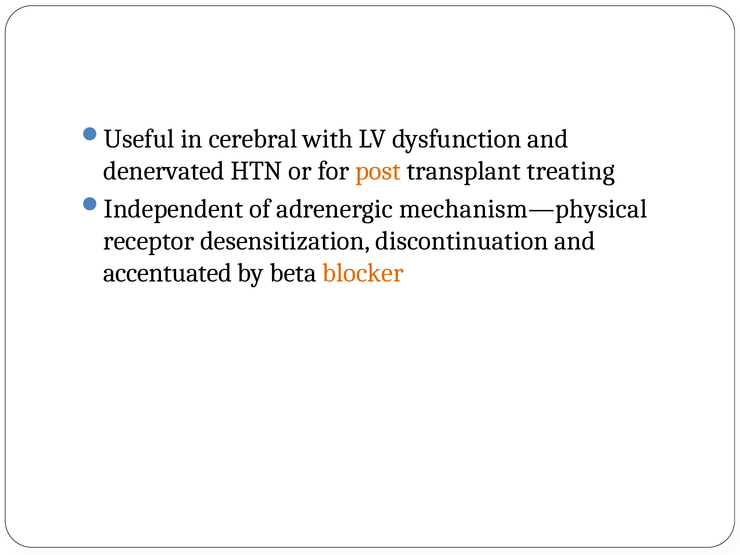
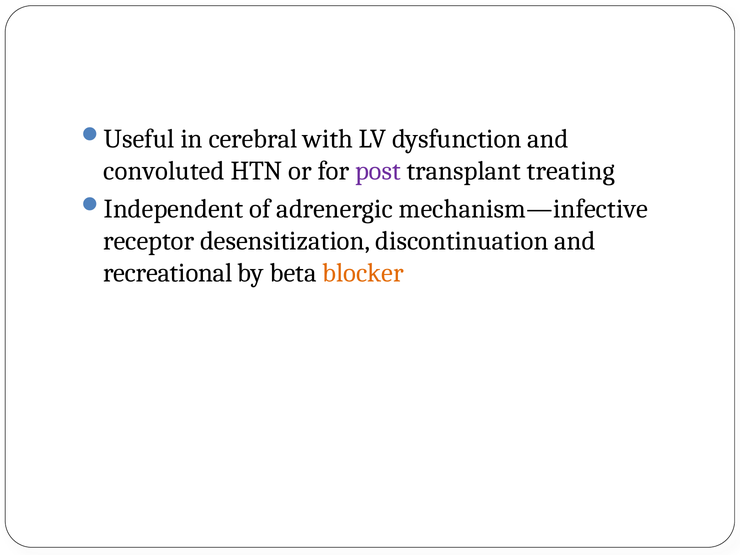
denervated: denervated -> convoluted (164, 171)
post colour: orange -> purple (378, 171)
mechanism—physical: mechanism—physical -> mechanism—infective (523, 209)
accentuated: accentuated -> recreational (168, 273)
